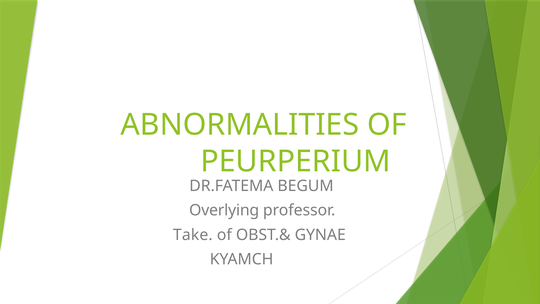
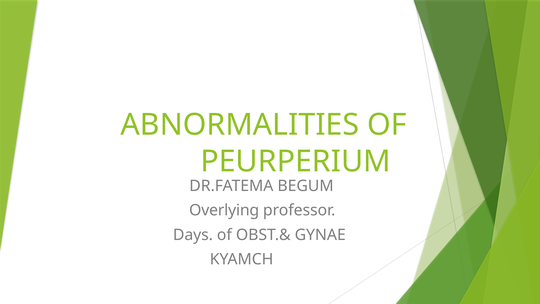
Take: Take -> Days (193, 235)
